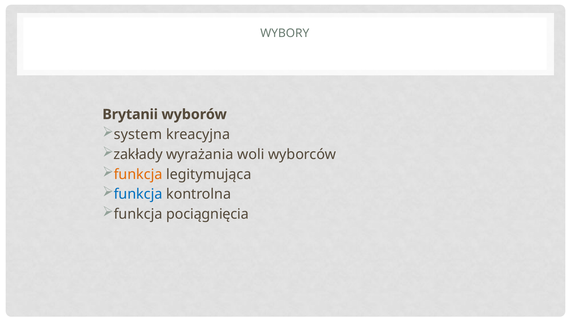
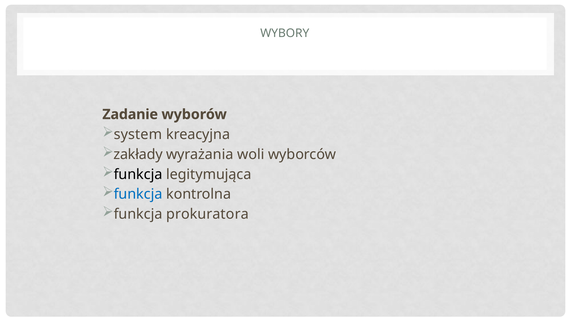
Brytanii: Brytanii -> Zadanie (130, 114)
funkcja colour: orange -> black (138, 174)
pociągnięcia: pociągnięcia -> prokuratora (207, 214)
